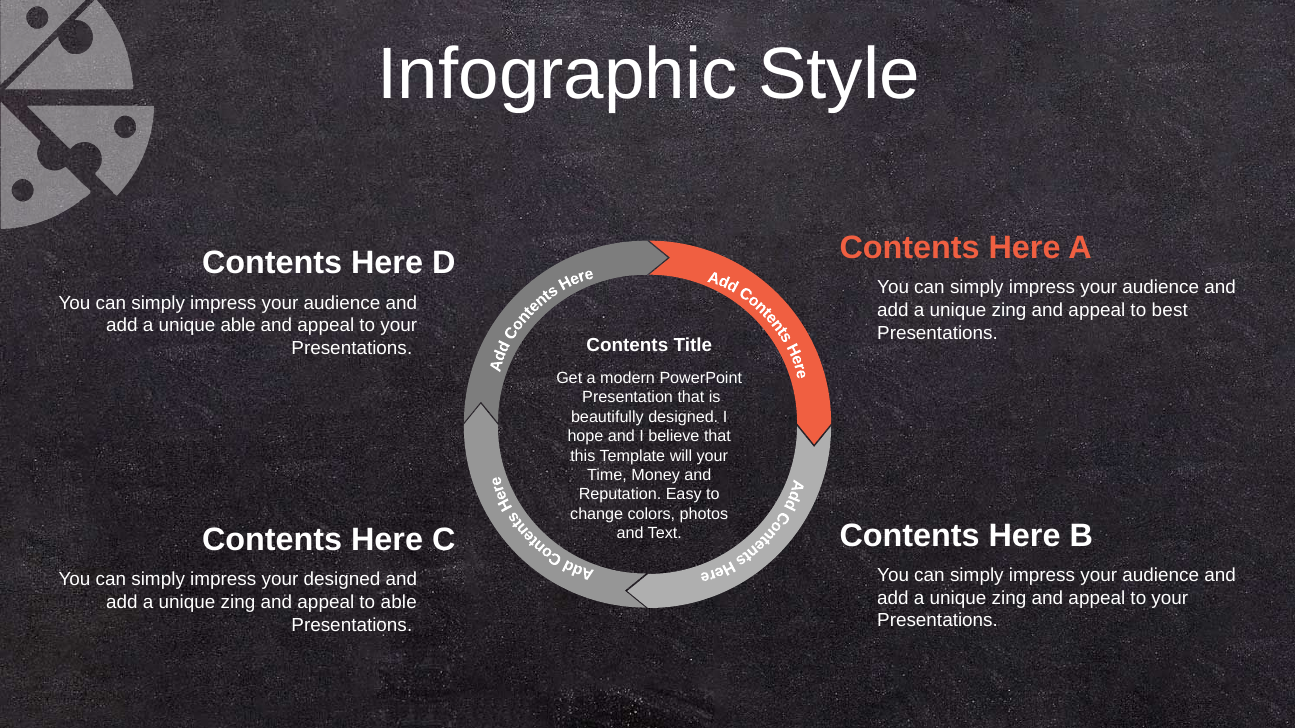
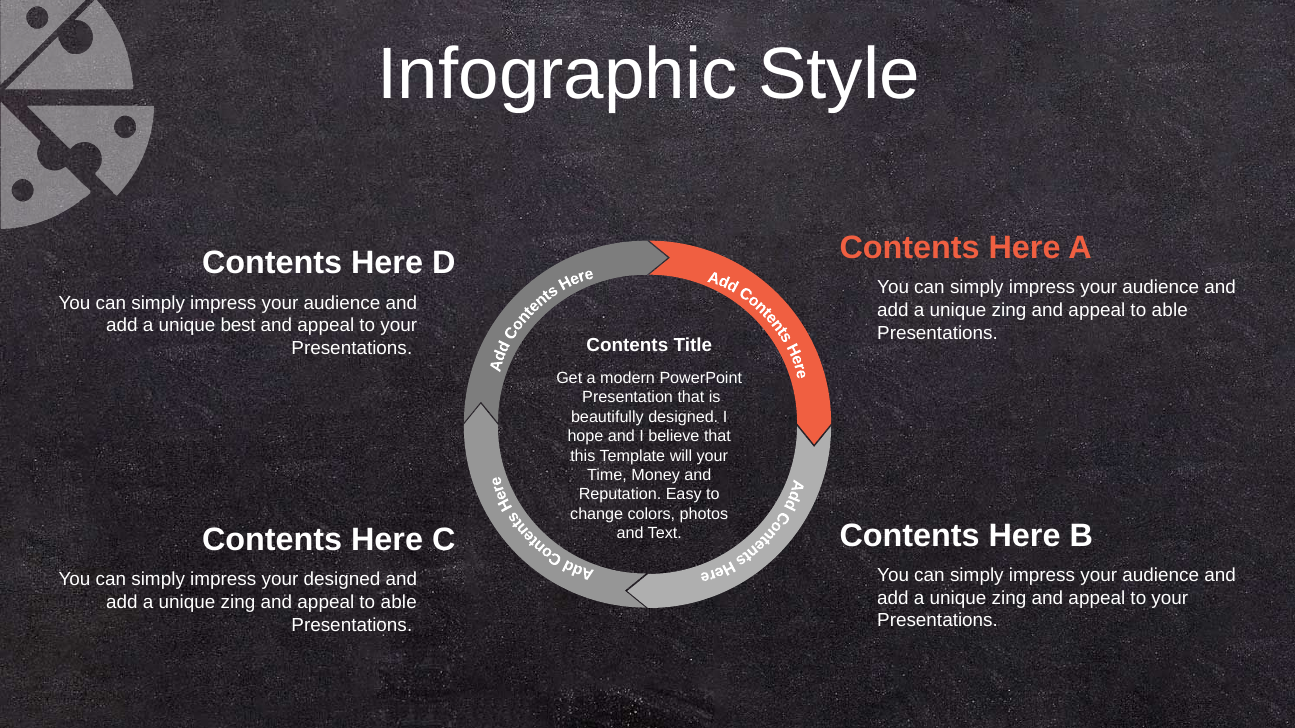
best: best -> able (1170, 311)
unique able: able -> best (238, 326)
